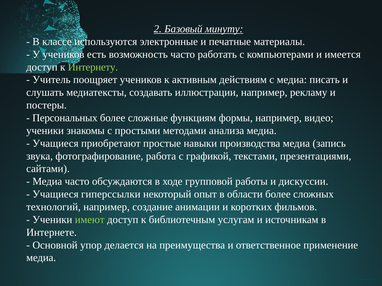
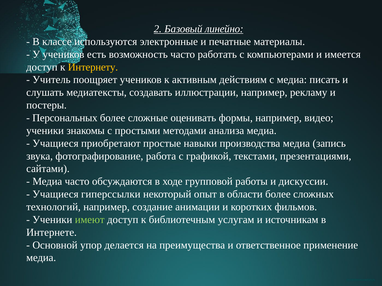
минуту: минуту -> линейно (224, 29)
Интернету colour: light green -> yellow (93, 67)
функциям: функциям -> оценивать (193, 118)
